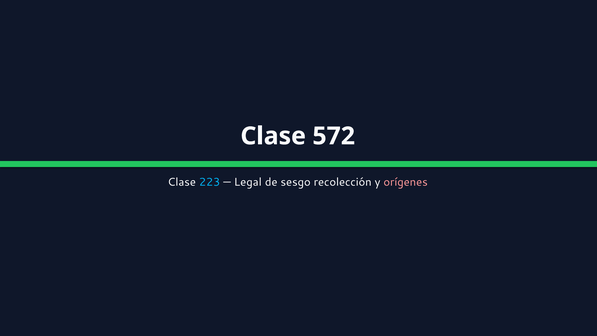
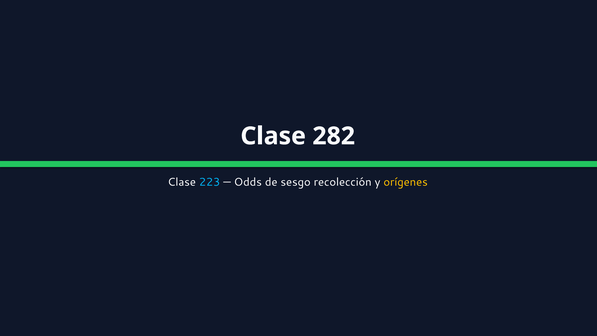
572: 572 -> 282 (334, 136)
Legal: Legal -> Odds (248, 182)
orígenes colour: pink -> yellow (406, 182)
